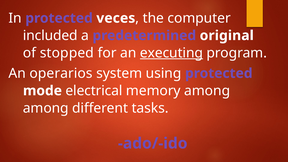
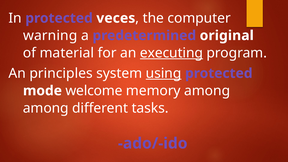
included: included -> warning (50, 36)
stopped: stopped -> material (67, 53)
operarios: operarios -> principles (61, 73)
using underline: none -> present (164, 73)
electrical: electrical -> welcome (94, 91)
